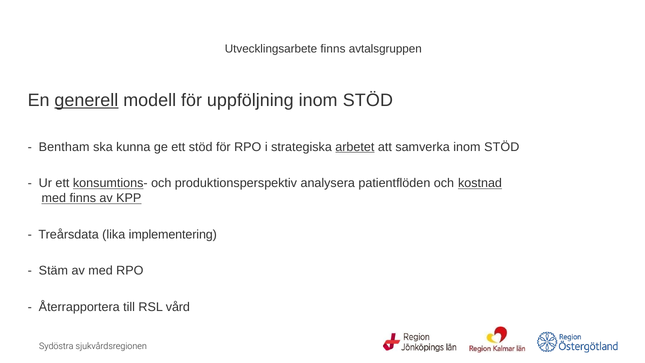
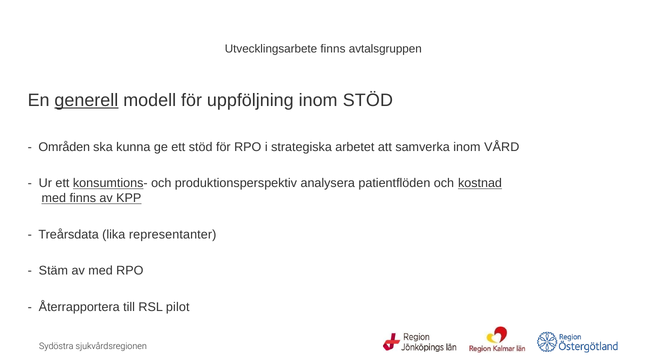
Bentham: Bentham -> Områden (64, 147)
arbetet underline: present -> none (355, 147)
samverka inom STÖD: STÖD -> VÅRD (502, 147)
implementering: implementering -> representanter (173, 234)
vård: vård -> pilot (178, 307)
